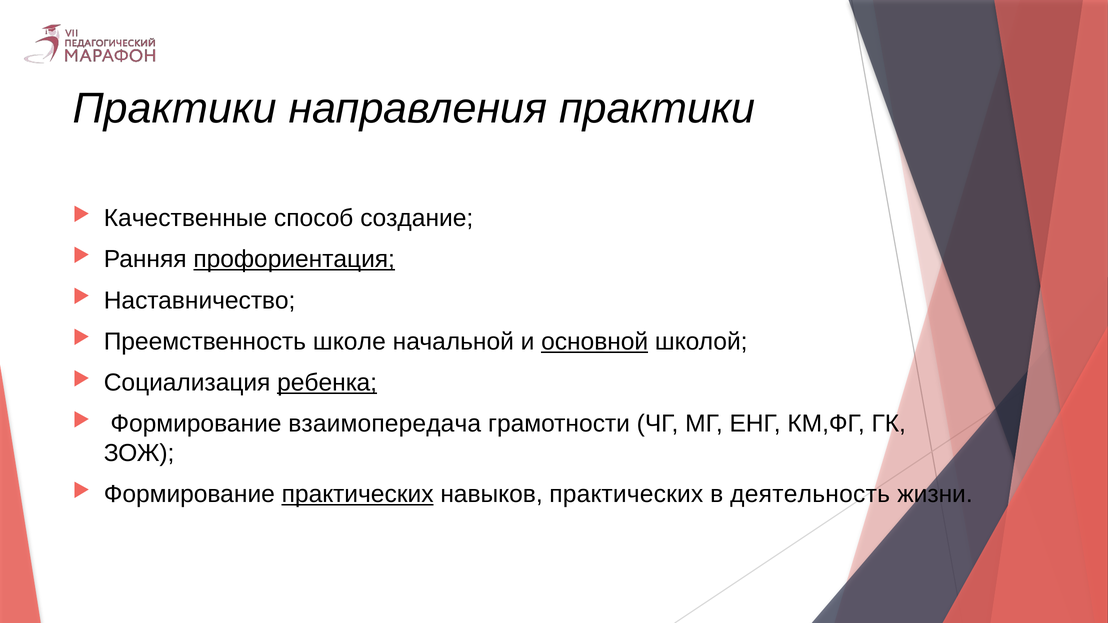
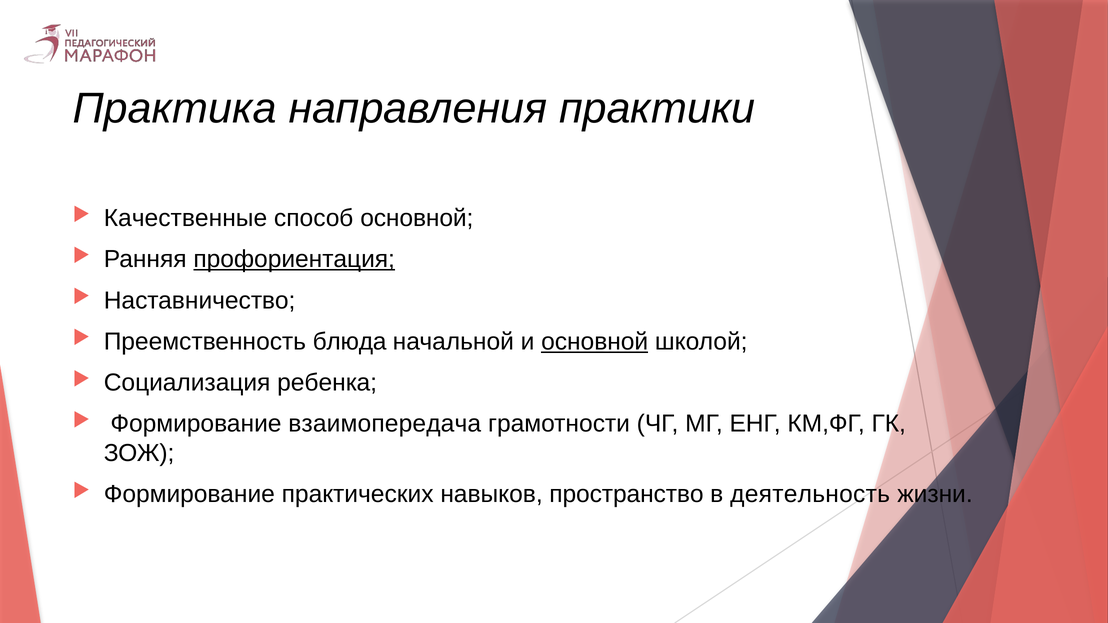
Практики: Практики -> Практика (175, 109)
способ создание: создание -> основной (417, 218)
школе: школе -> блюда (350, 342)
ребенка underline: present -> none (327, 383)
практических underline: present -> none (358, 494)
навыков практических: практических -> пространство (626, 494)
